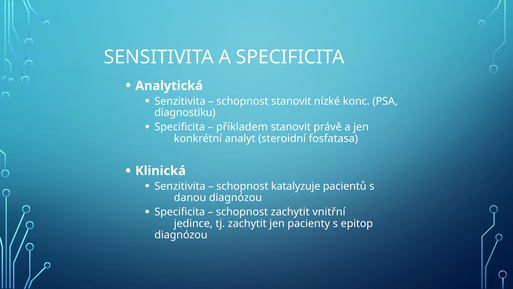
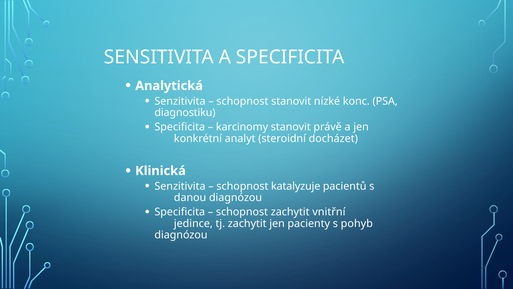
příkladem: příkladem -> karcinomy (242, 127)
fosfatasa: fosfatasa -> docházet (333, 138)
epitop: epitop -> pohyb (357, 223)
